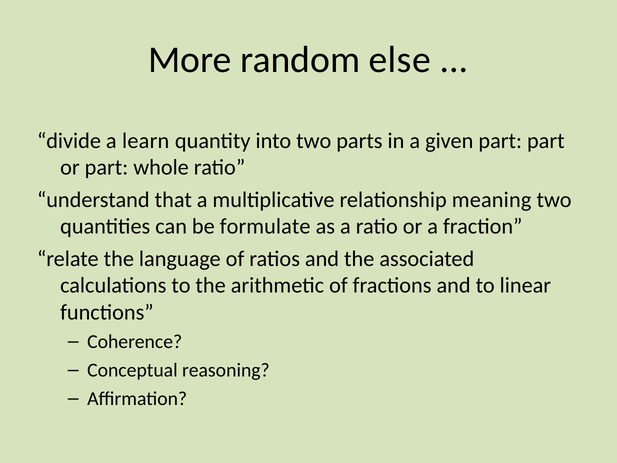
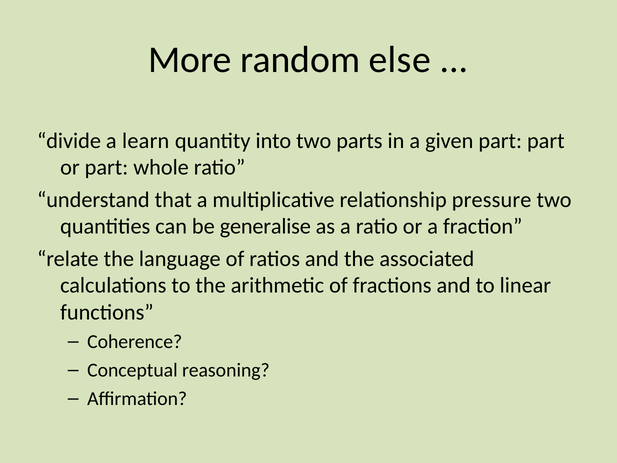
meaning: meaning -> pressure (492, 200)
formulate: formulate -> generalise (265, 226)
